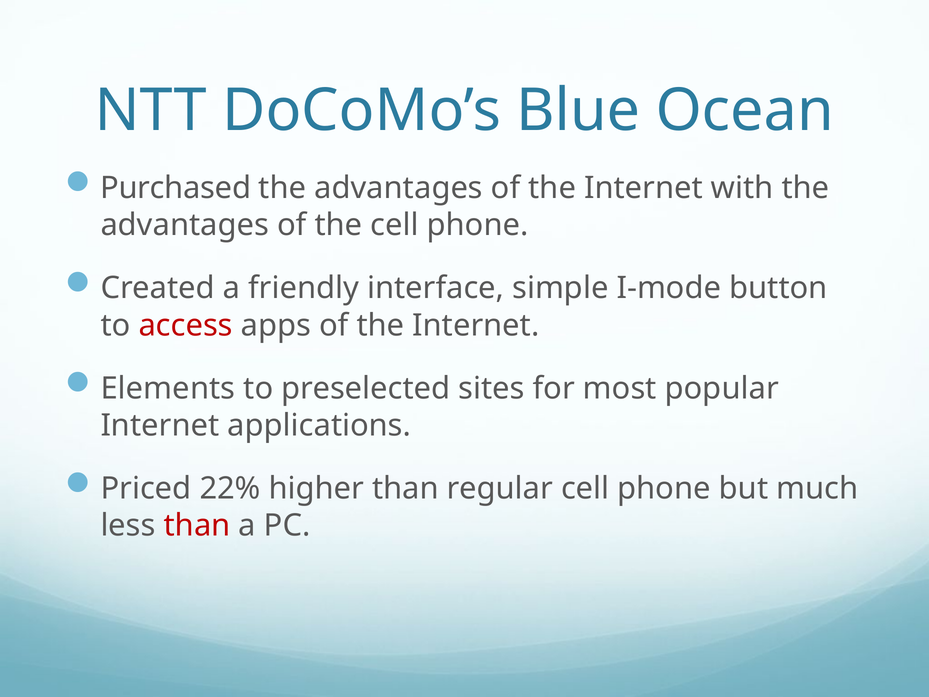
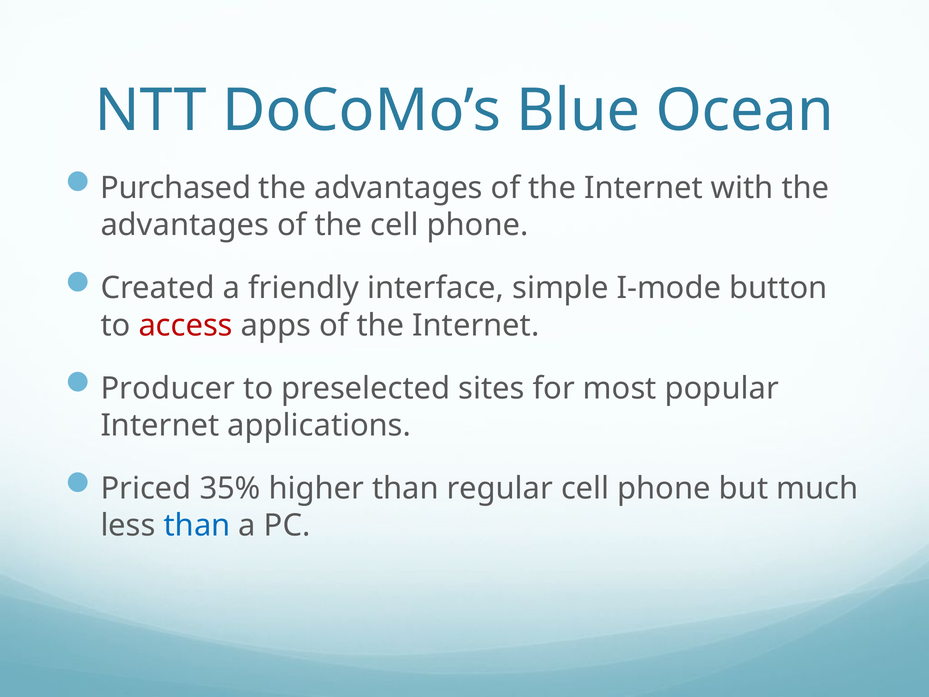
Elements: Elements -> Producer (168, 388)
22%: 22% -> 35% (230, 488)
than colour: red -> blue (197, 526)
